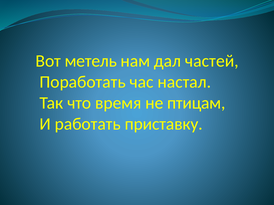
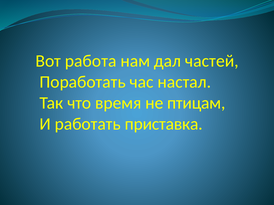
метель: метель -> работа (91, 61)
приставку: приставку -> приставка (164, 124)
